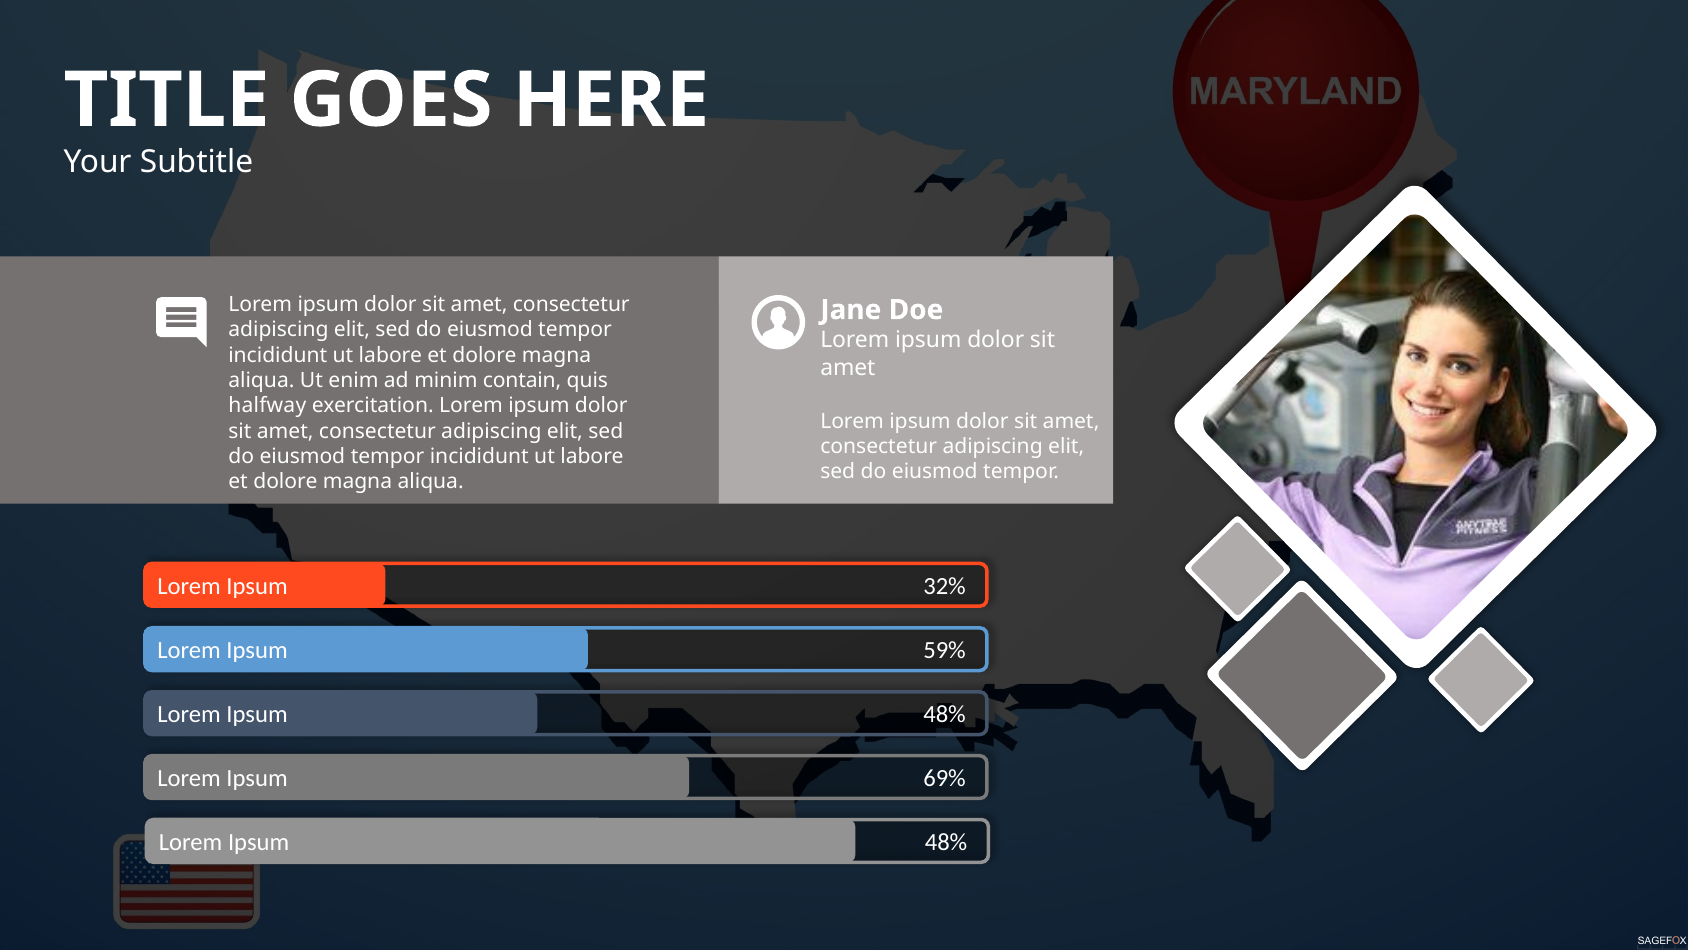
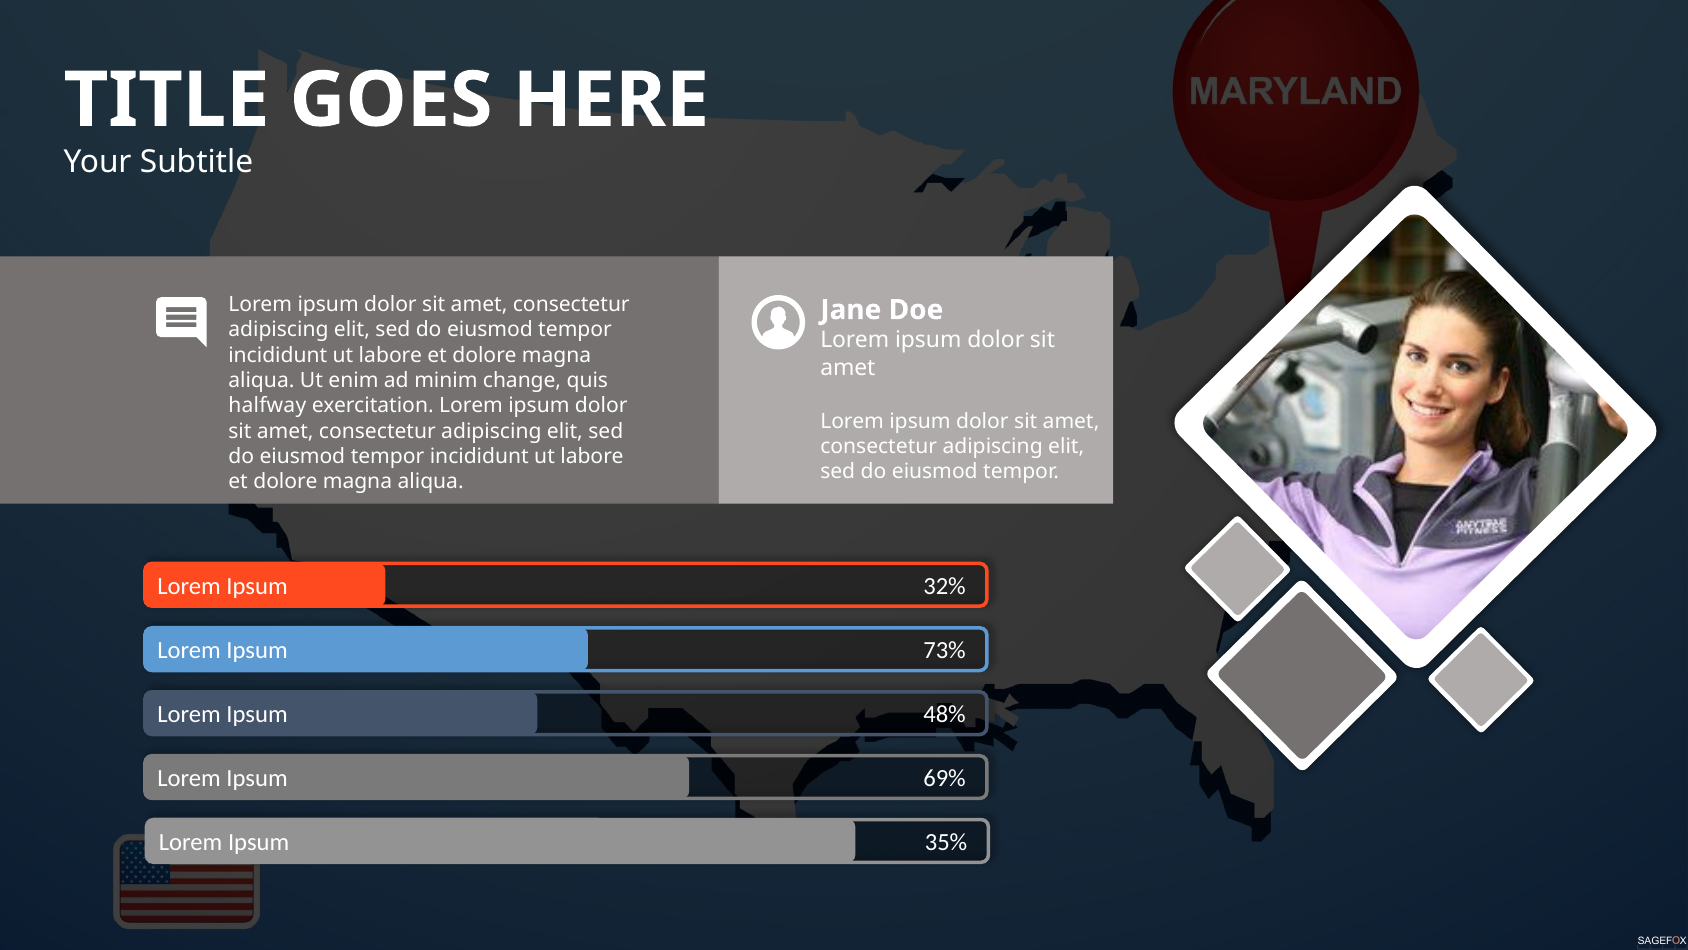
contain: contain -> change (522, 380)
59%: 59% -> 73% (945, 650)
48%: 48% -> 35% (946, 842)
